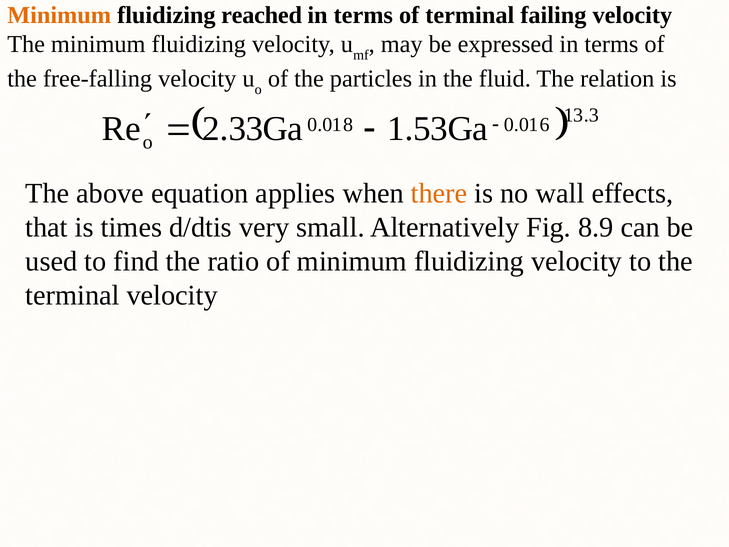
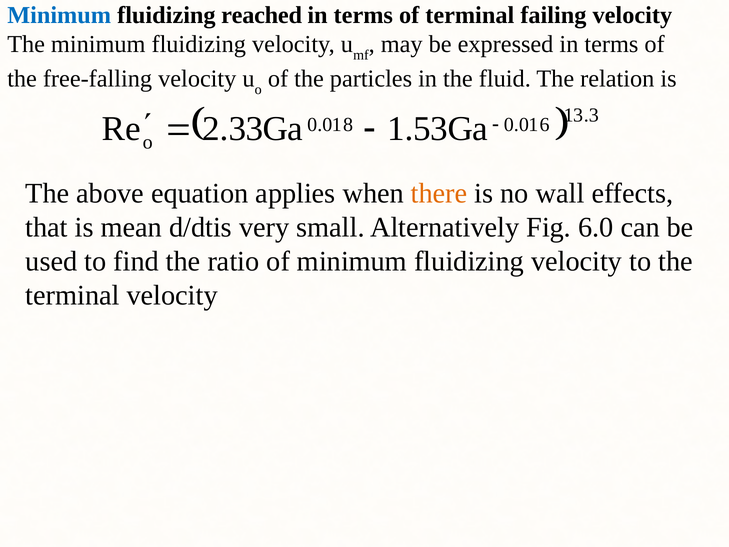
Minimum colour: orange -> blue (59, 15)
times: times -> mean (131, 227)
8.9: 8.9 -> 6.0 (596, 227)
